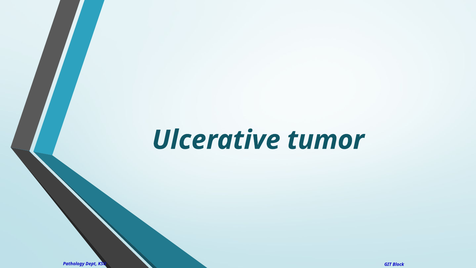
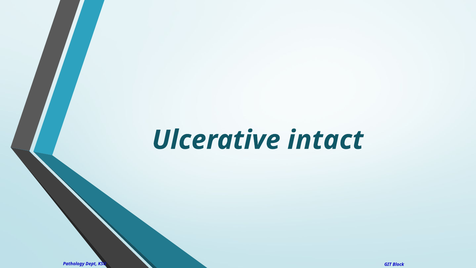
tumor: tumor -> intact (325, 140)
